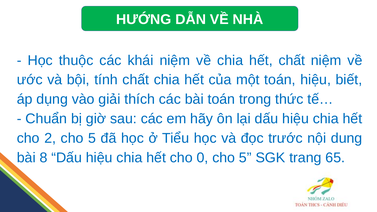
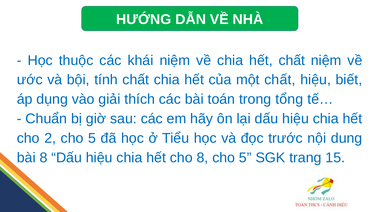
một toán: toán -> chất (280, 80)
thức: thức -> tổng (289, 99)
cho 0: 0 -> 8 (202, 158)
65: 65 -> 15 (335, 158)
